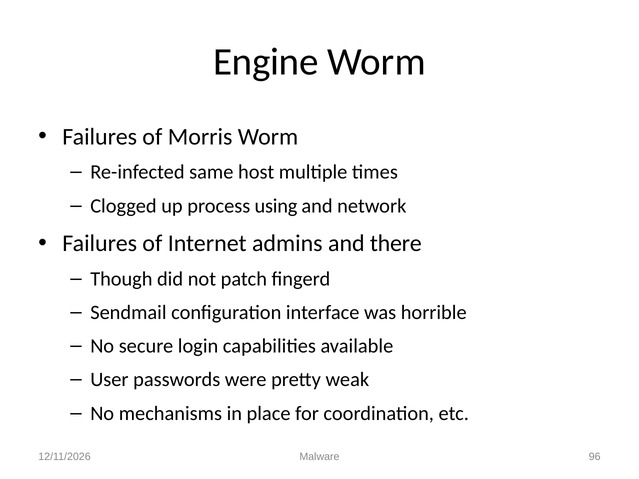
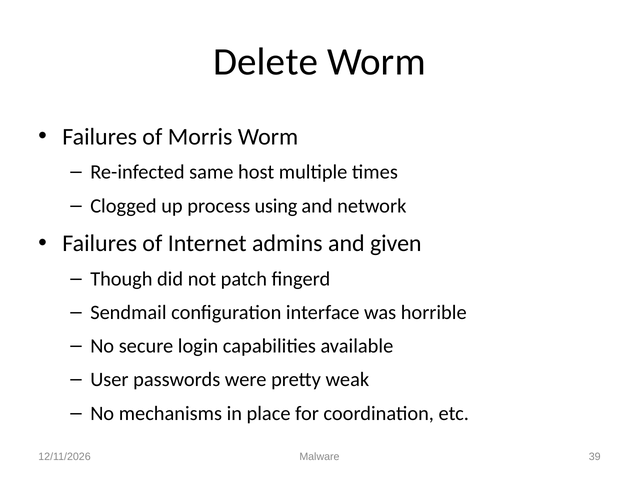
Engine: Engine -> Delete (266, 62)
there: there -> given (396, 244)
96: 96 -> 39 (595, 457)
